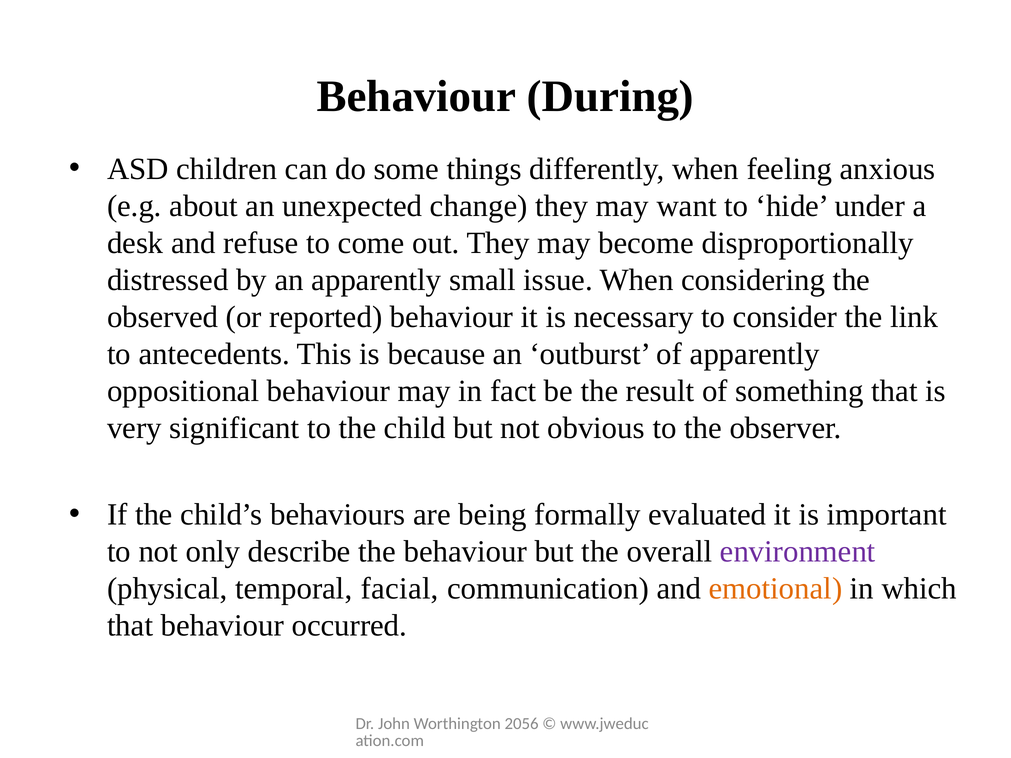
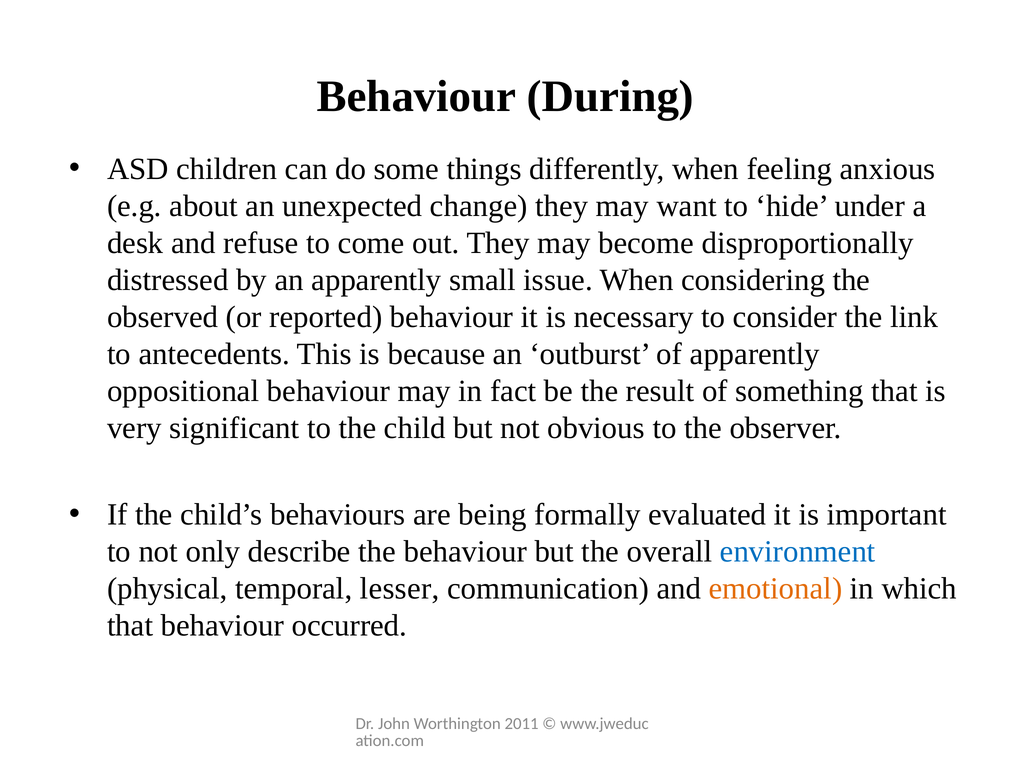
environment colour: purple -> blue (798, 552)
facial: facial -> lesser (400, 589)
2056: 2056 -> 2011 (522, 724)
